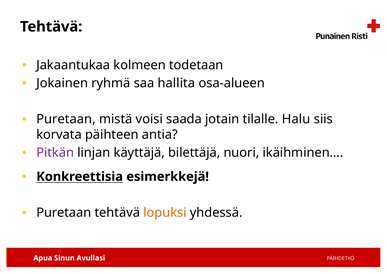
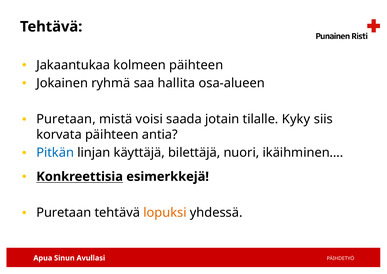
kolmeen todetaan: todetaan -> päihteen (196, 65)
Halu: Halu -> Kyky (296, 119)
Pitkän colour: purple -> blue (55, 153)
